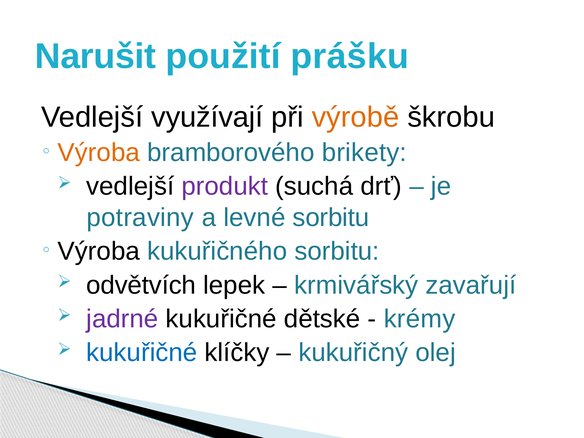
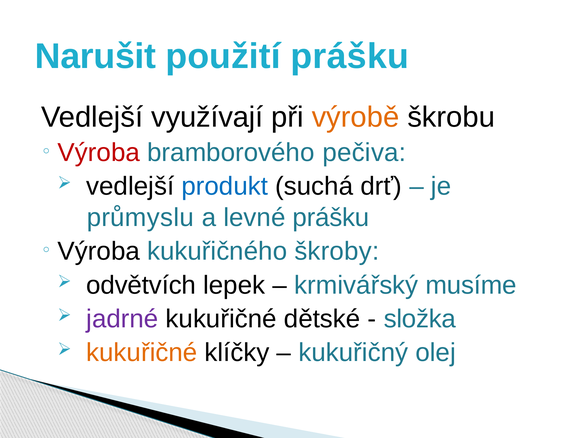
Výroba colour: orange -> red (99, 153)
brikety: brikety -> pečiva (364, 153)
produkt colour: purple -> blue (225, 186)
potraviny: potraviny -> průmyslu (140, 218)
levné sorbitu: sorbitu -> prášku (331, 218)
kukuřičného sorbitu: sorbitu -> škroby (337, 251)
zavařují: zavařují -> musíme (471, 285)
krémy: krémy -> složka (420, 319)
kukuřičné colour: blue -> orange (142, 353)
